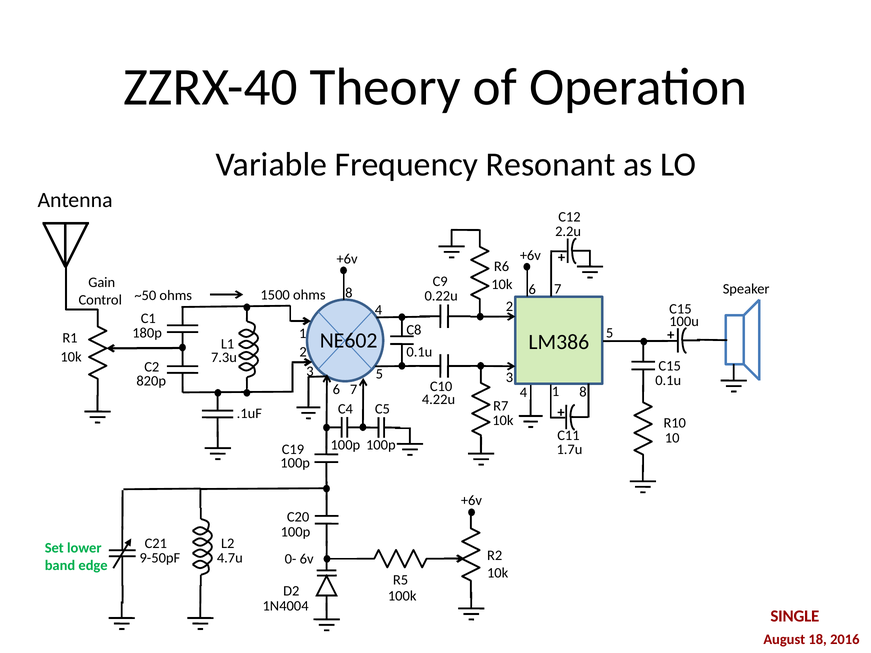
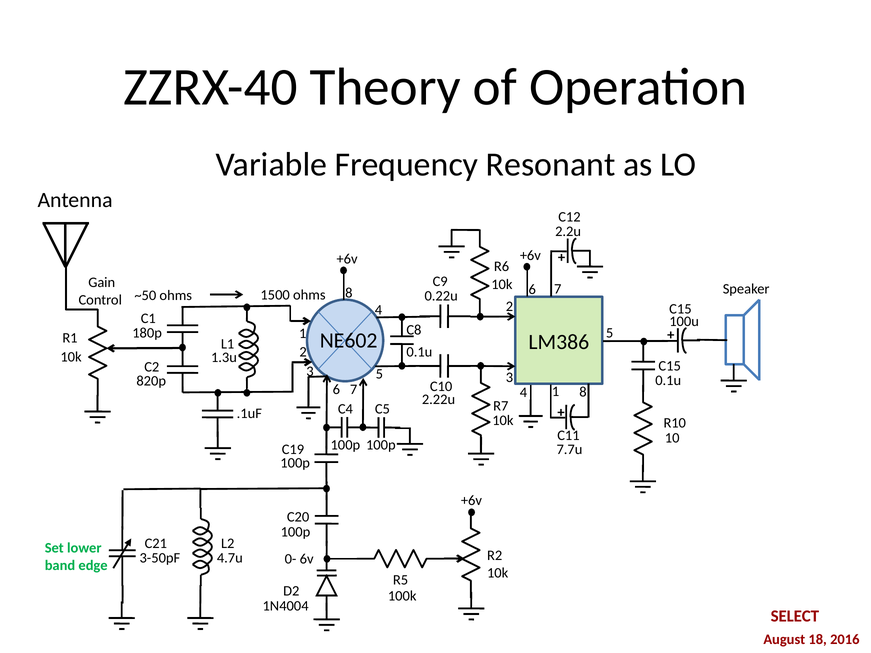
7.3u: 7.3u -> 1.3u (224, 358)
4.22u: 4.22u -> 2.22u (439, 400)
1.7u: 1.7u -> 7.7u (569, 449)
9-50pF: 9-50pF -> 3-50pF (160, 558)
SINGLE: SINGLE -> SELECT (795, 617)
